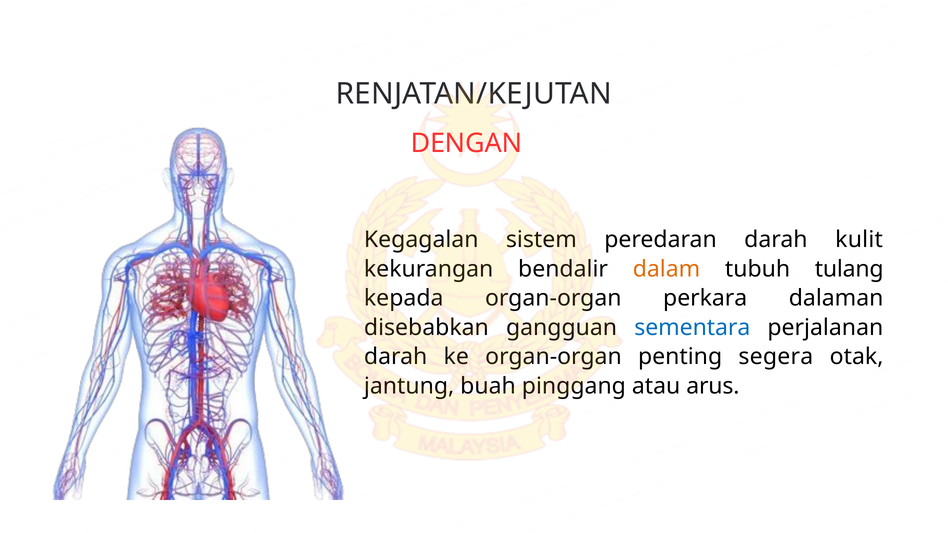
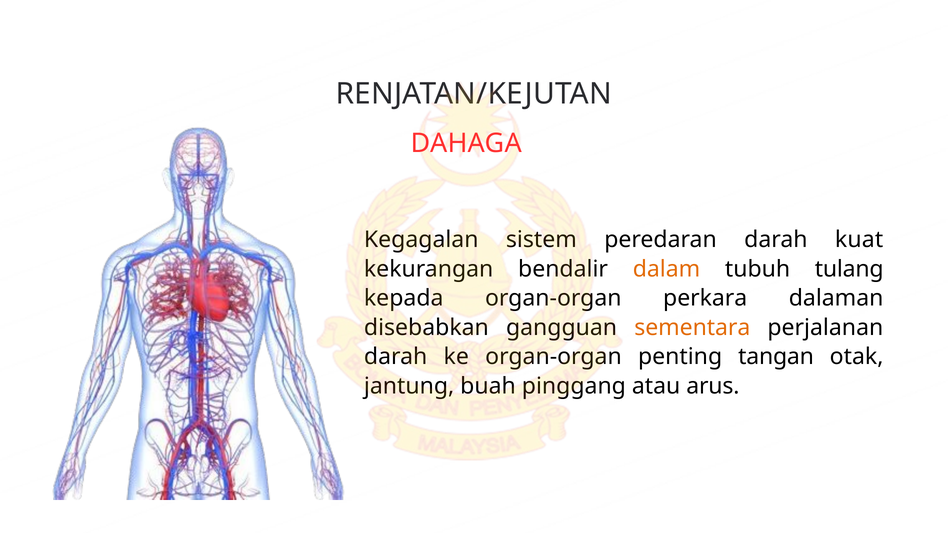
DENGAN: DENGAN -> DAHAGA (466, 144)
kulit: kulit -> kuat (859, 240)
sementara colour: blue -> orange (692, 328)
segera: segera -> tangan (776, 357)
